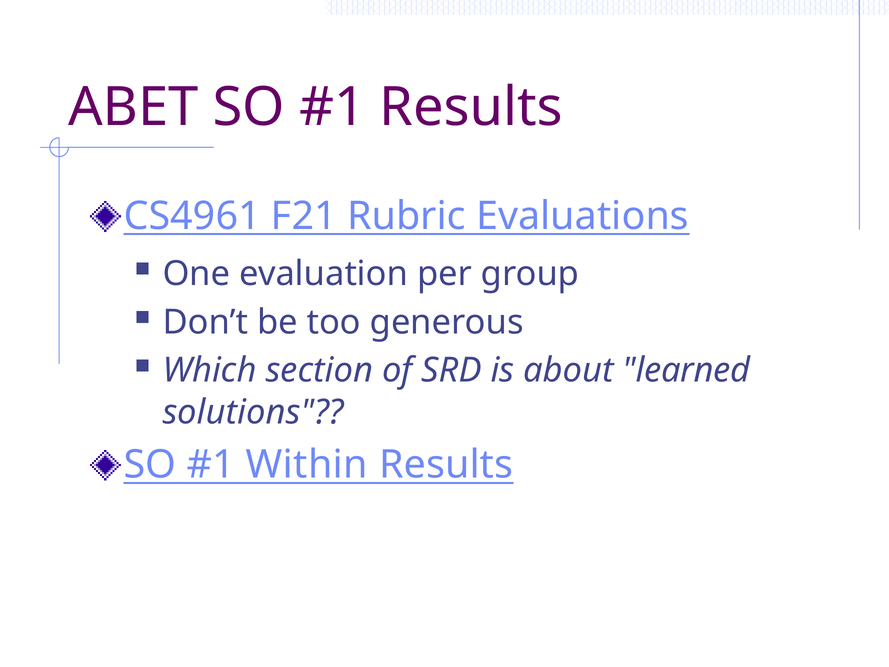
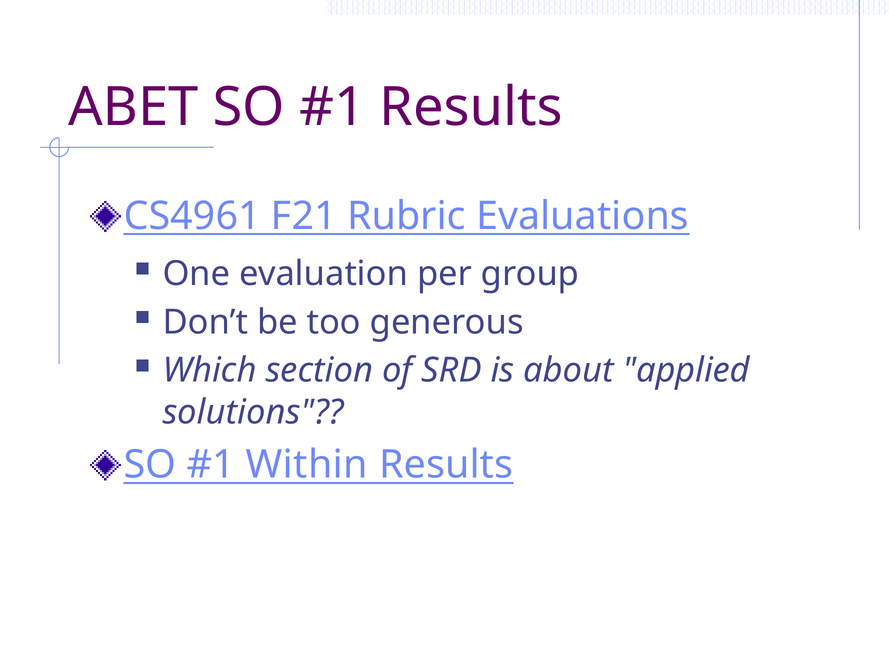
learned: learned -> applied (686, 370)
